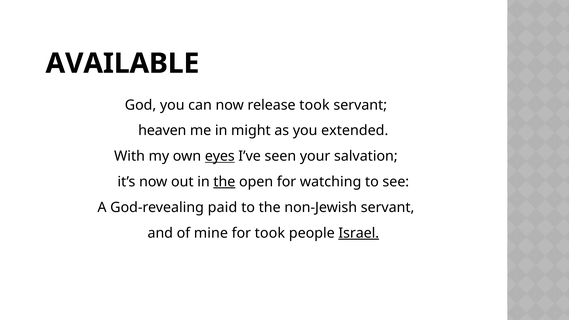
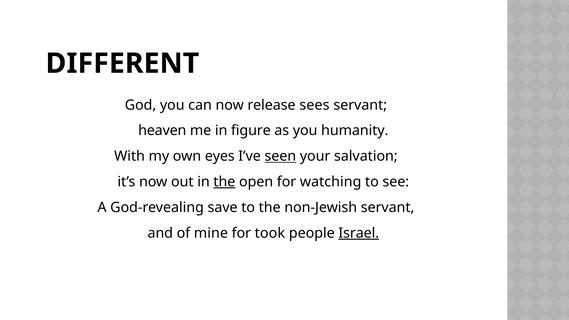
AVAILABLE: AVAILABLE -> DIFFERENT (122, 63)
release took: took -> sees (314, 105)
might: might -> figure (251, 131)
extended: extended -> humanity (355, 131)
eyes underline: present -> none (220, 156)
seen underline: none -> present (280, 156)
paid: paid -> save (223, 207)
